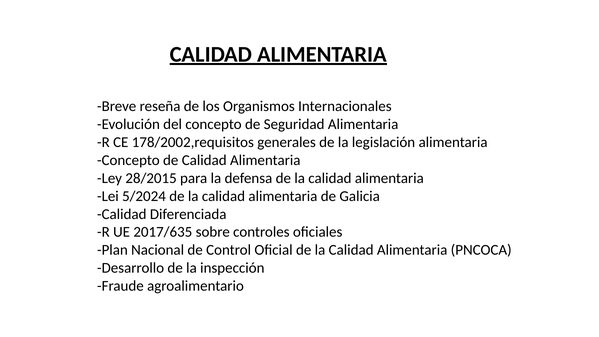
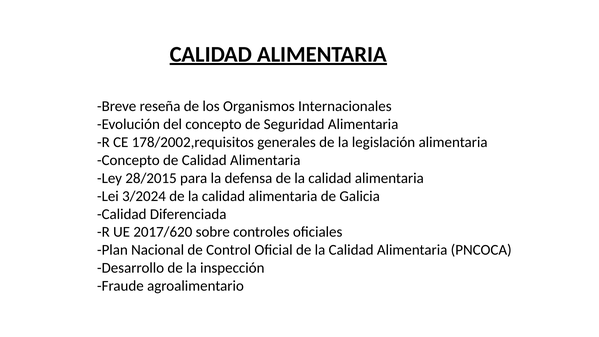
5/2024: 5/2024 -> 3/2024 (144, 196)
2017/635: 2017/635 -> 2017/620 (163, 232)
